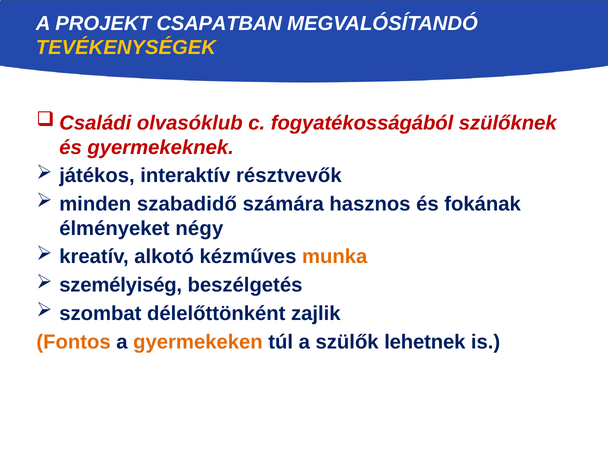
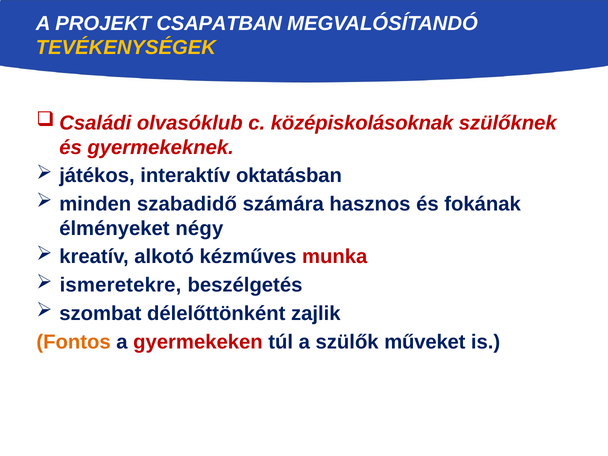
fogyatékosságából: fogyatékosságából -> középiskolásoknak (362, 123)
résztvevők: résztvevők -> oktatásban (289, 176)
munka colour: orange -> red (335, 257)
személyiség: személyiség -> ismeretekre (120, 285)
gyermekeken colour: orange -> red (198, 342)
lehetnek: lehetnek -> műveket (425, 342)
